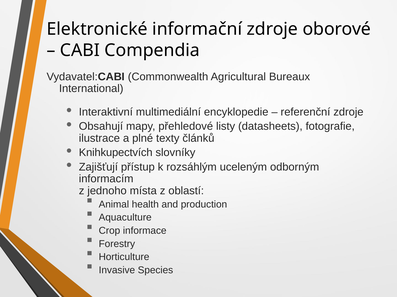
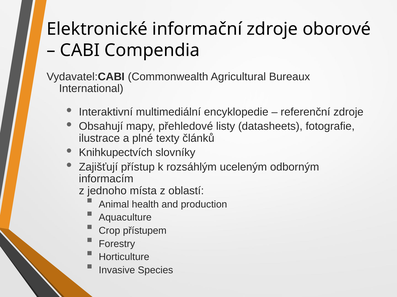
informace: informace -> přístupem (145, 231)
